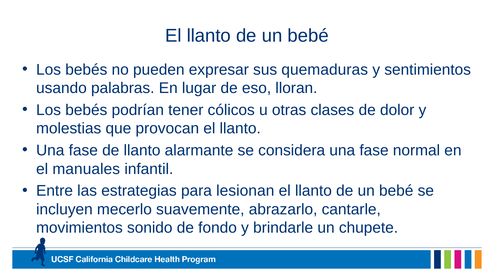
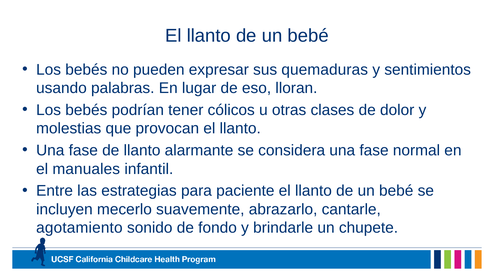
lesionan: lesionan -> paciente (245, 191)
movimientos: movimientos -> agotamiento (79, 228)
